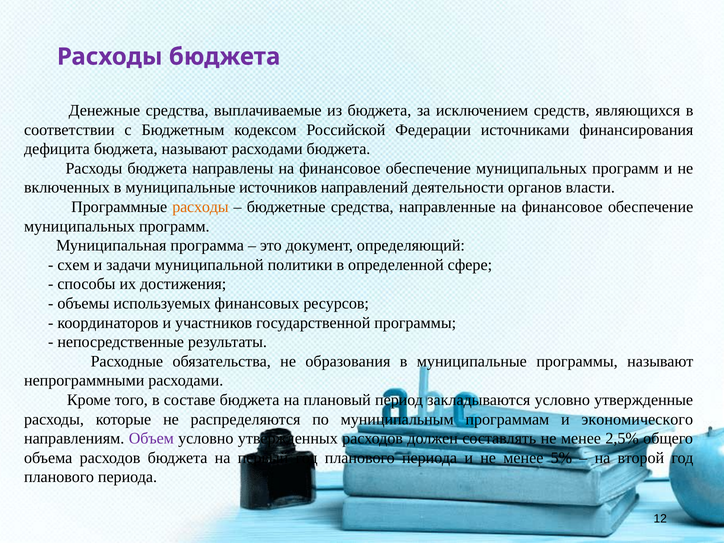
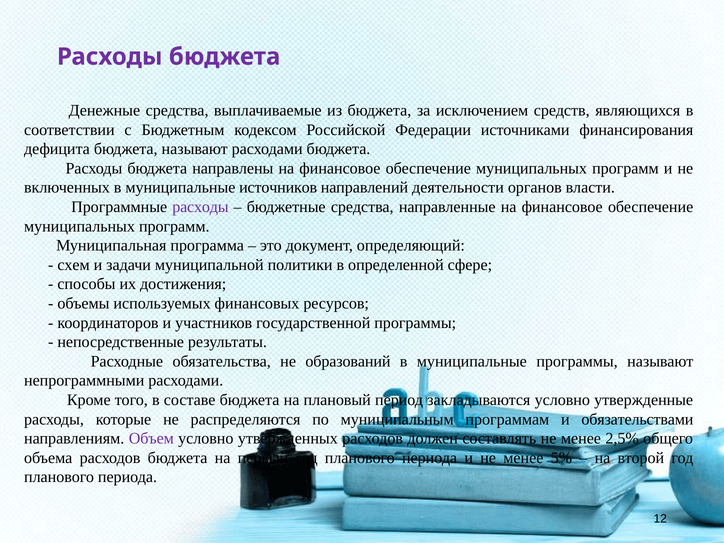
расходы colour: orange -> purple (200, 207)
образования: образования -> образований (348, 361)
экономического: экономического -> обязательствами (637, 419)
